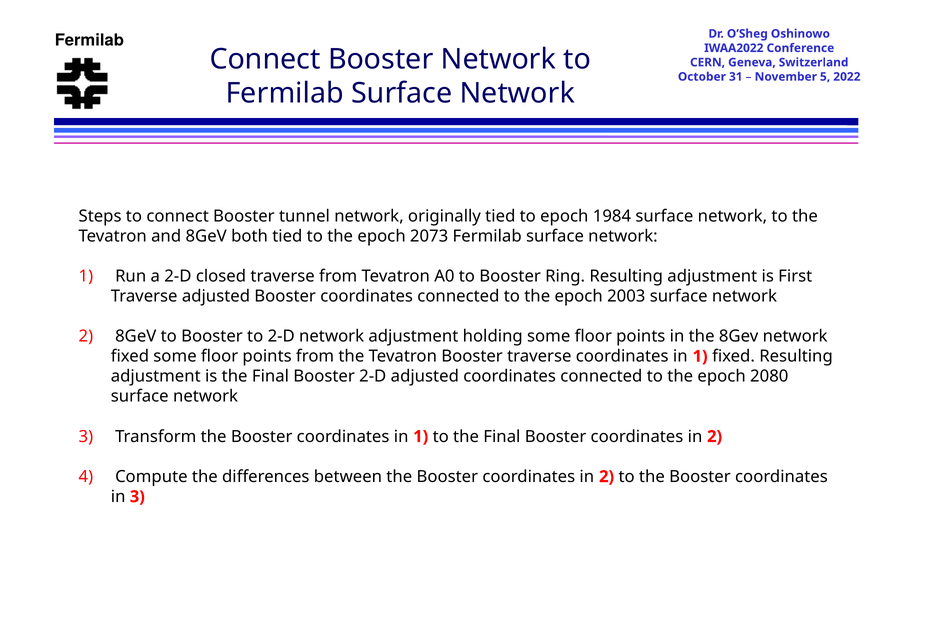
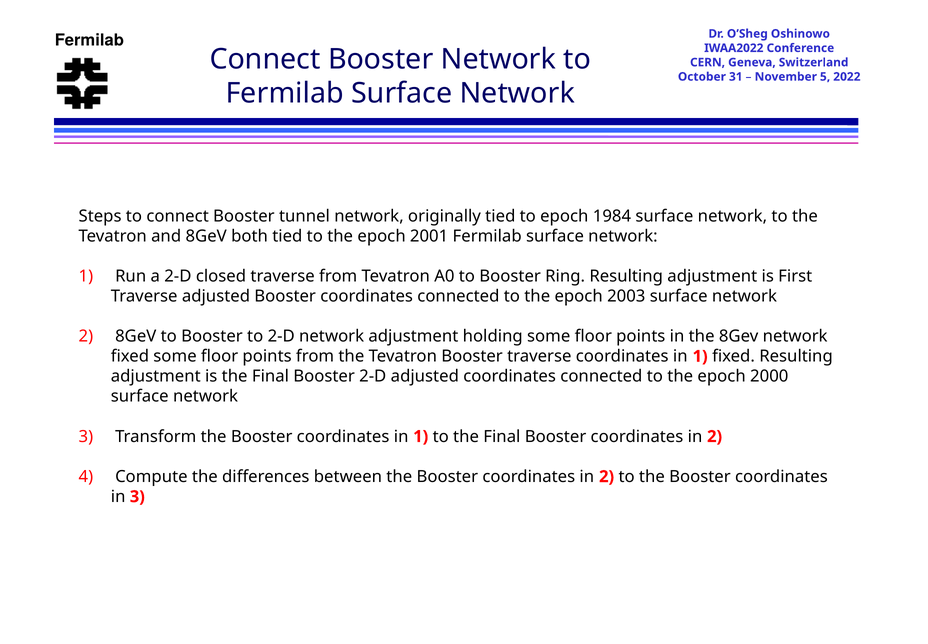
2073: 2073 -> 2001 (429, 236)
2080: 2080 -> 2000 (769, 377)
